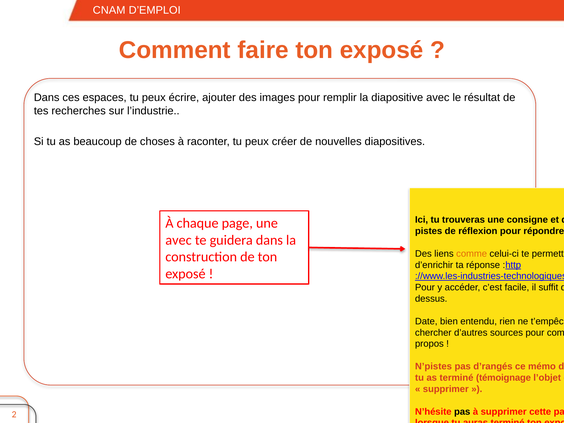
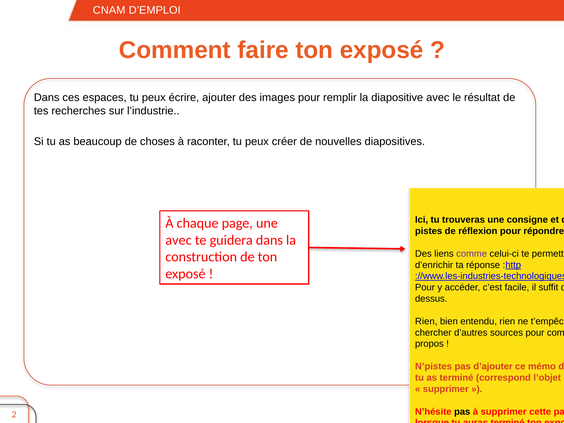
comme colour: orange -> purple (472, 254)
Date: Date -> Rien (426, 321)
d’rangés: d’rangés -> d’ajouter (493, 366)
témoignage: témoignage -> correspond (503, 378)
